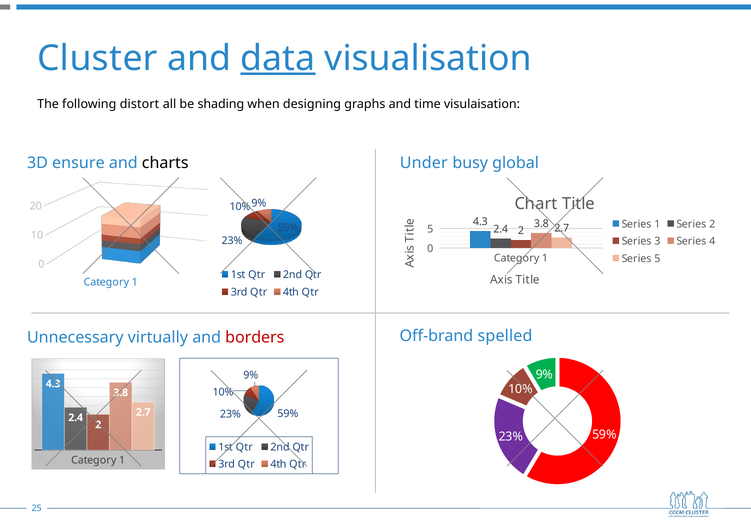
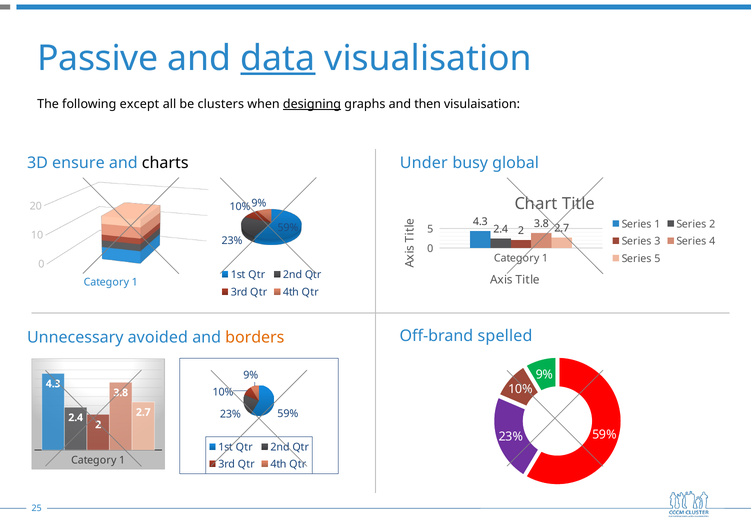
Cluster: Cluster -> Passive (98, 58)
distort: distort -> except (139, 104)
shading: shading -> clusters (221, 104)
designing underline: none -> present (312, 104)
time: time -> then (428, 104)
virtually: virtually -> avoided (158, 337)
borders colour: red -> orange (255, 337)
